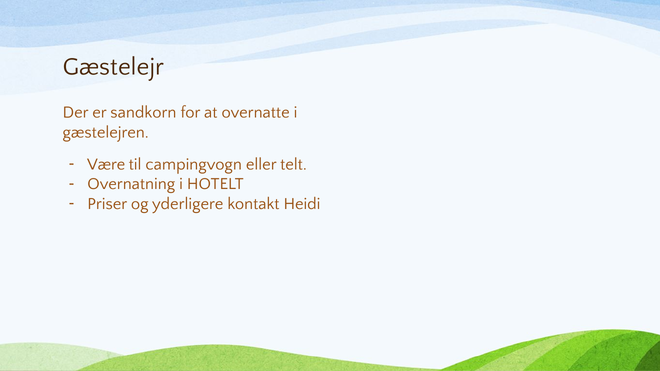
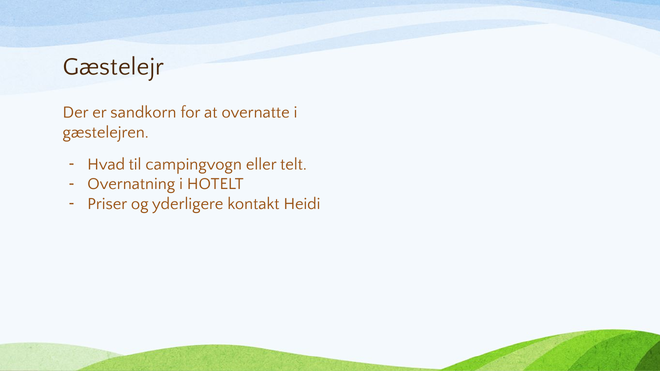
Være: Være -> Hvad (106, 164)
